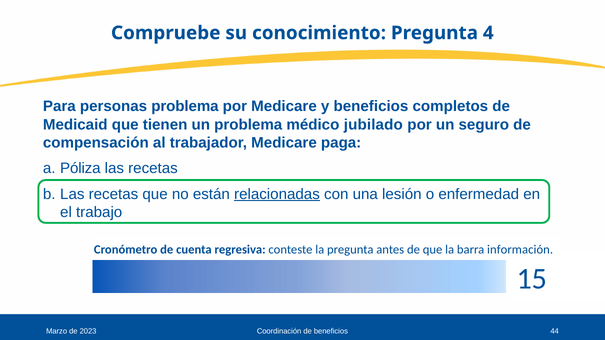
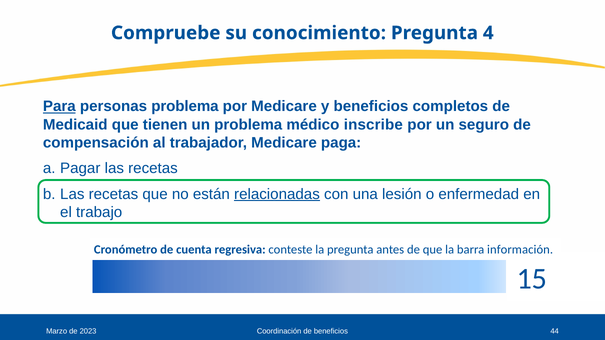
Para underline: none -> present (59, 106)
jubilado: jubilado -> inscribe (373, 125)
Póliza: Póliza -> Pagar (80, 169)
